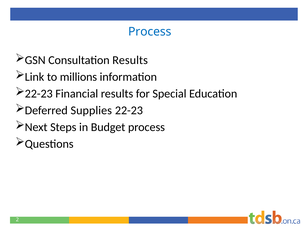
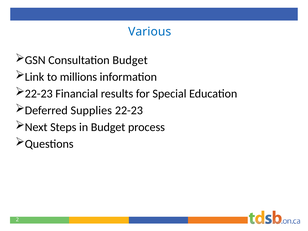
Process: Process -> Various (150, 32)
Consultation Results: Results -> Budget (130, 60)
